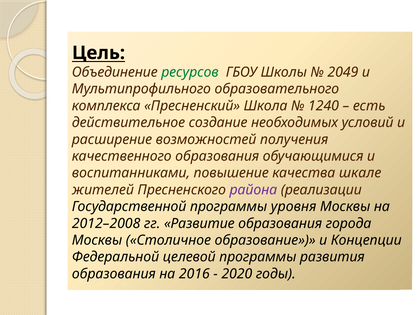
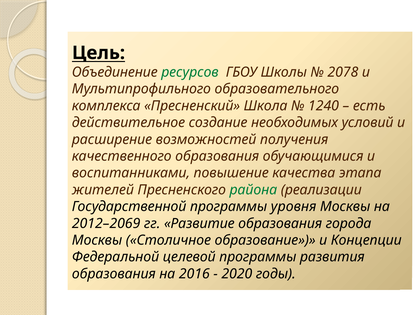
2049: 2049 -> 2078 (343, 72)
шкале: шкале -> этапа (360, 173)
района colour: purple -> green (253, 190)
2012–2008: 2012–2008 -> 2012–2069 (106, 223)
